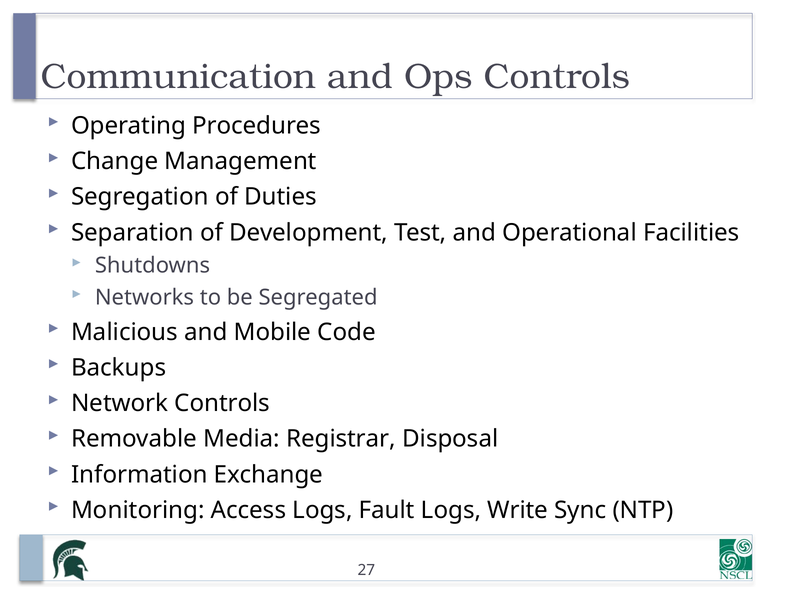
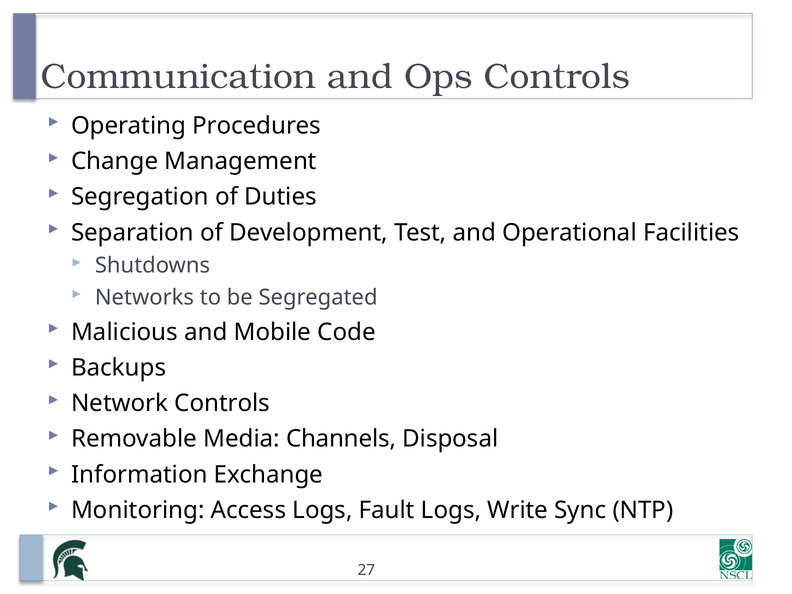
Registrar: Registrar -> Channels (341, 439)
